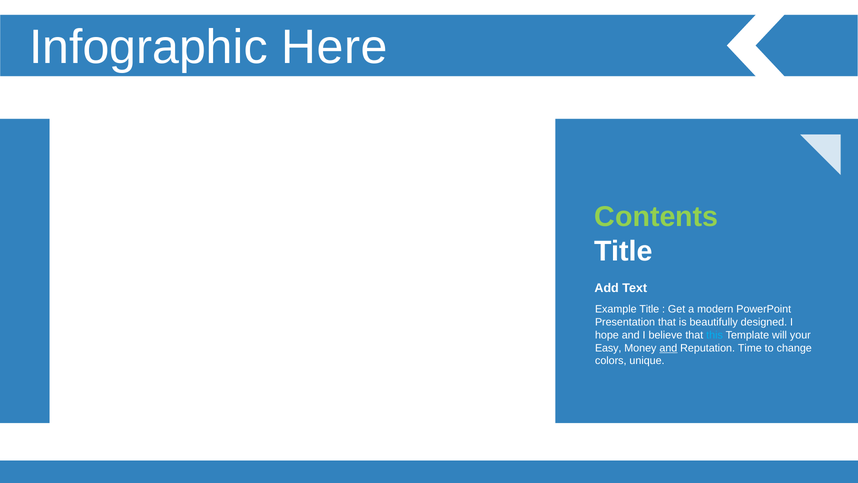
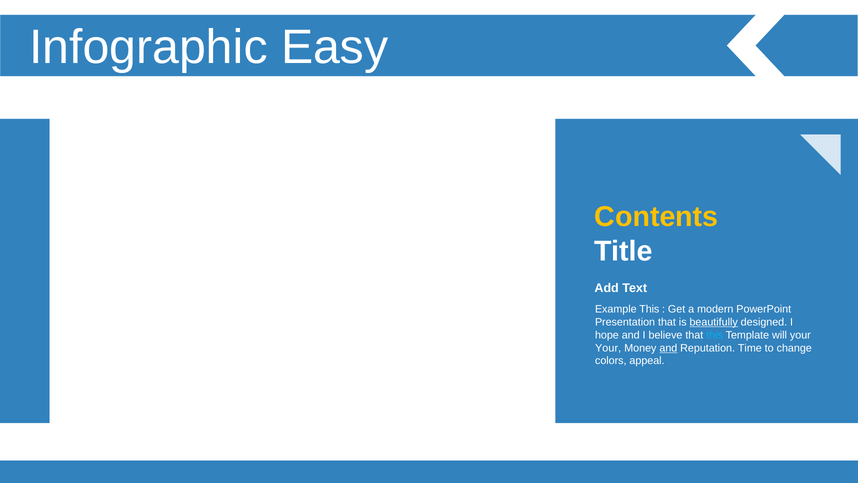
Here: Here -> Easy (335, 47)
Contents colour: light green -> yellow (656, 217)
Example Title: Title -> This (649, 309)
beautifully underline: none -> present (714, 322)
Easy: Easy -> Your (608, 348)
unique: unique -> appeal (647, 361)
